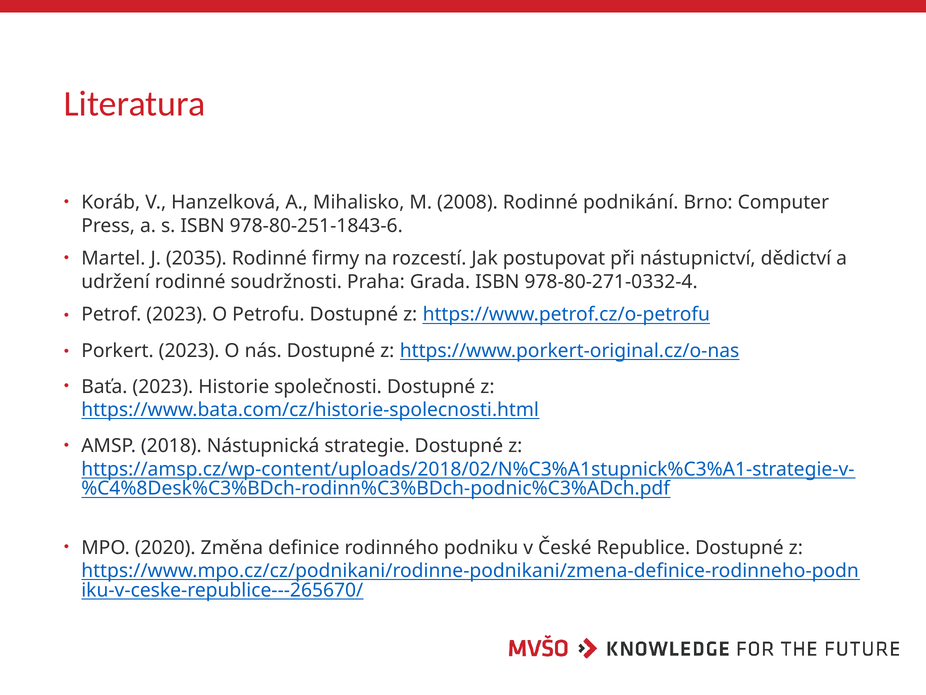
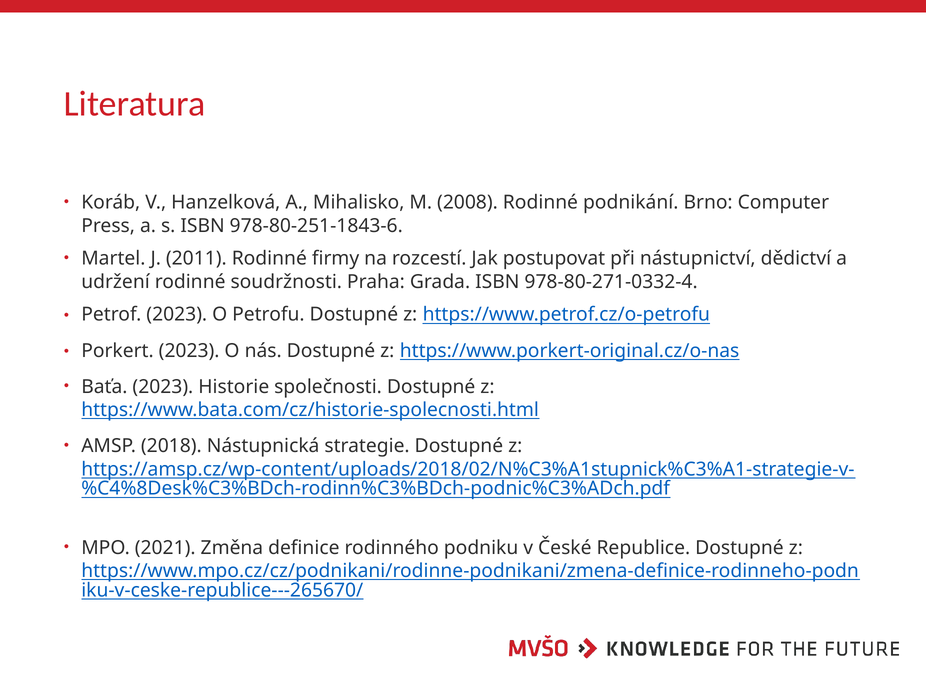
2035: 2035 -> 2011 (196, 258)
2020: 2020 -> 2021 (165, 547)
